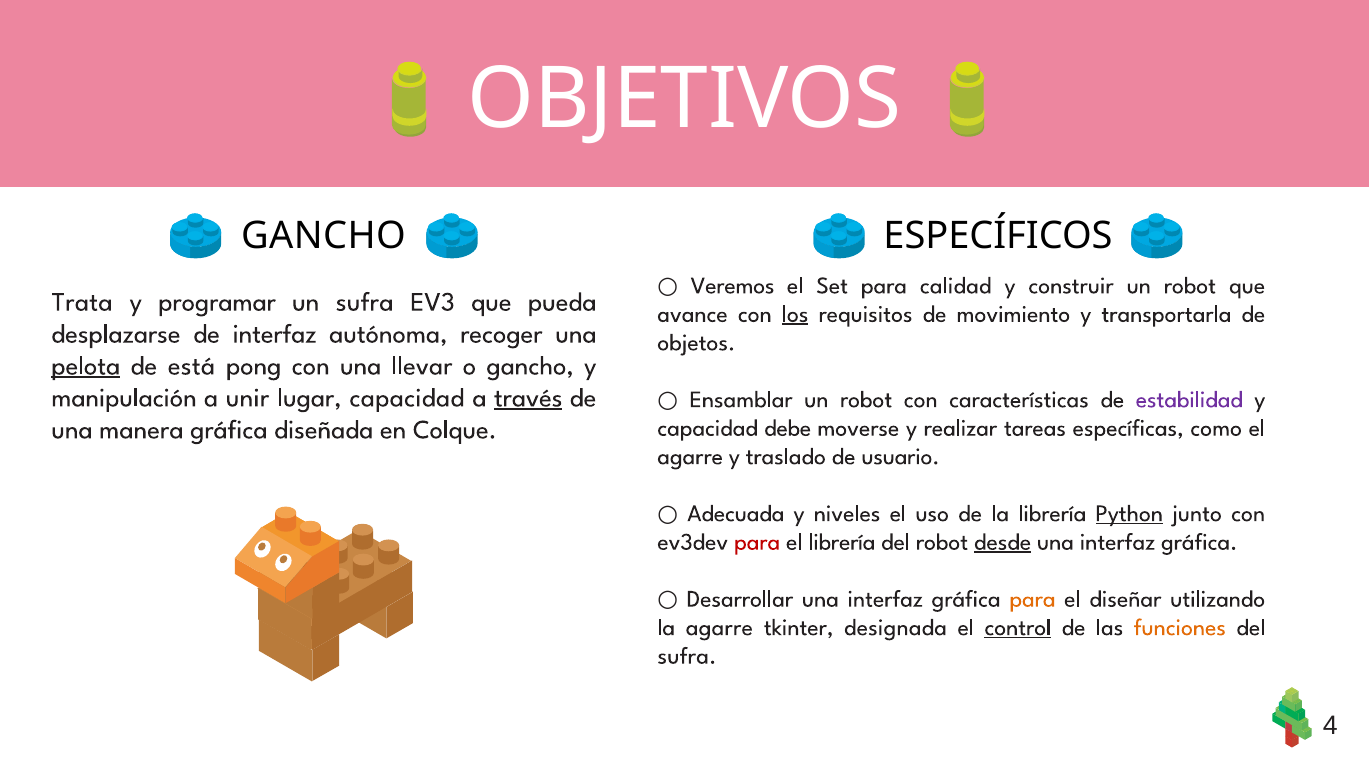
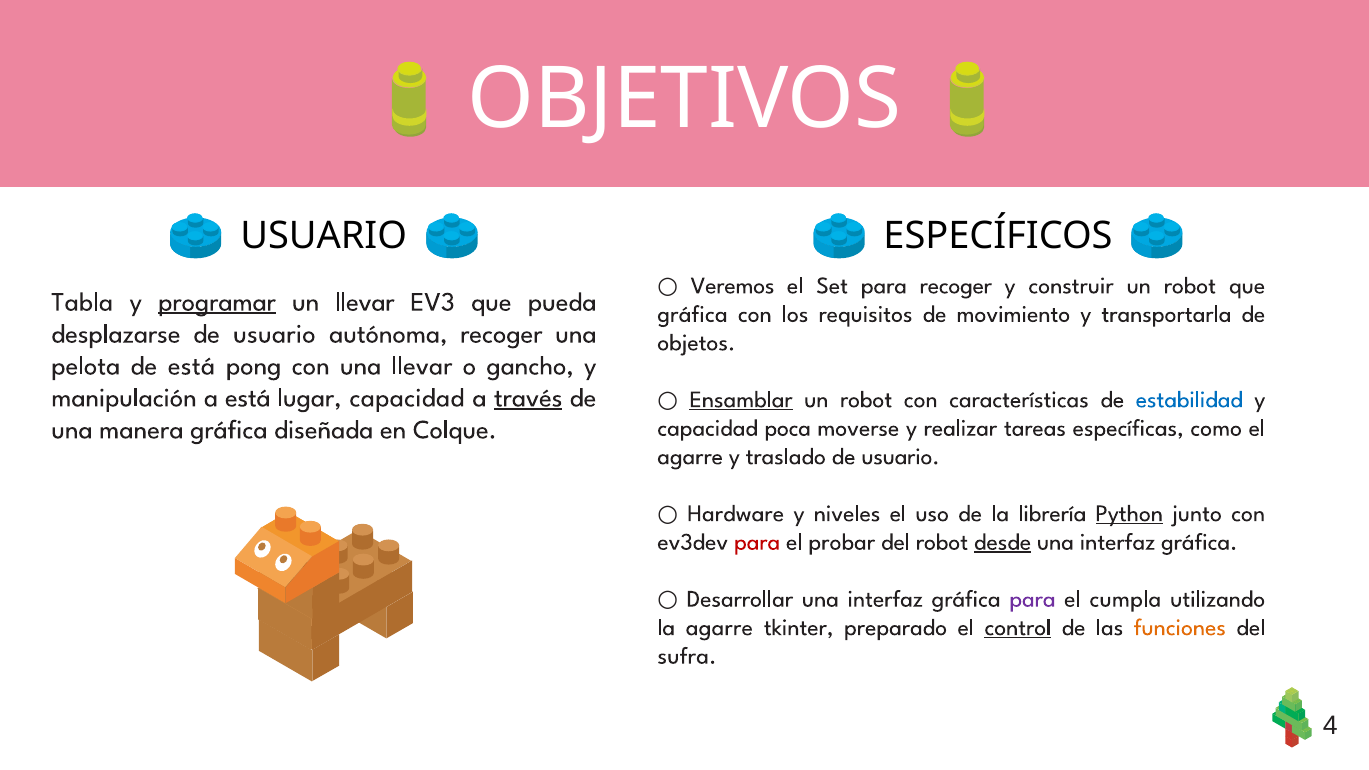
GANCHO: GANCHO -> USUARIO (324, 236)
para calidad: calidad -> recoger (956, 285)
Trata: Trata -> Tabla (82, 302)
programar underline: none -> present (217, 302)
un sufra: sufra -> llevar (365, 302)
avance: avance -> gráfica (692, 314)
los underline: present -> none (795, 314)
desplazarse de interfaz: interfaz -> usuario (274, 334)
pelota underline: present -> none (86, 366)
a unir: unir -> está (248, 398)
Ensamblar underline: none -> present (741, 399)
estabilidad colour: purple -> blue (1189, 399)
debe: debe -> poca (788, 428)
Adecuada: Adecuada -> Hardware (736, 513)
el librería: librería -> probar (842, 542)
para colour: orange -> purple (1032, 599)
diseñar: diseñar -> cumpla (1125, 599)
designada: designada -> preparado (896, 627)
